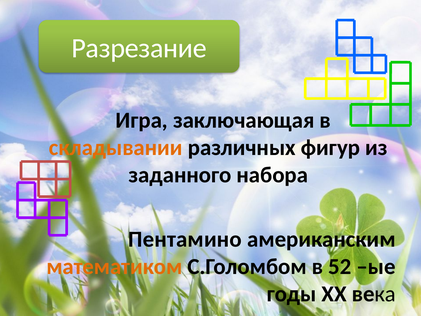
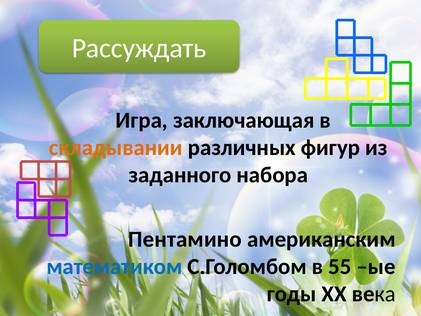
Разрезание: Разрезание -> Рассуждать (139, 48)
математиком colour: orange -> blue (114, 266)
52: 52 -> 55 (340, 266)
